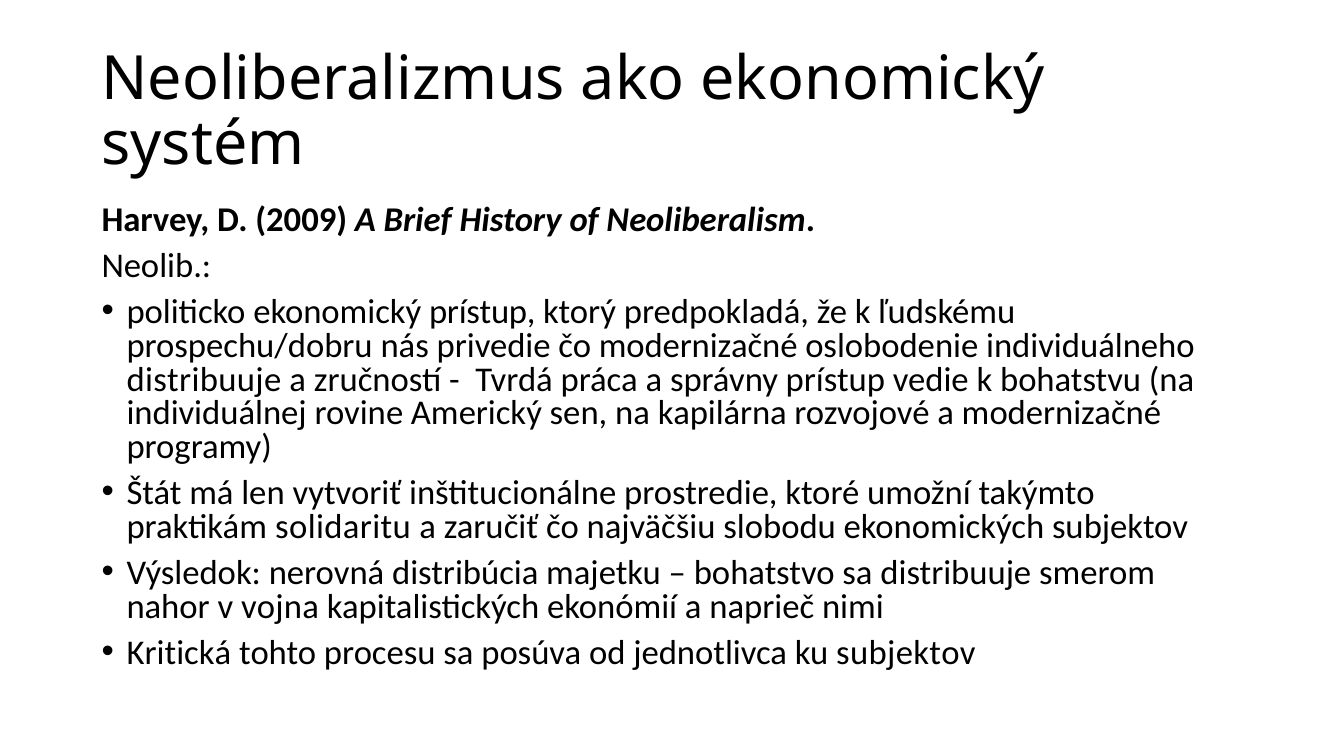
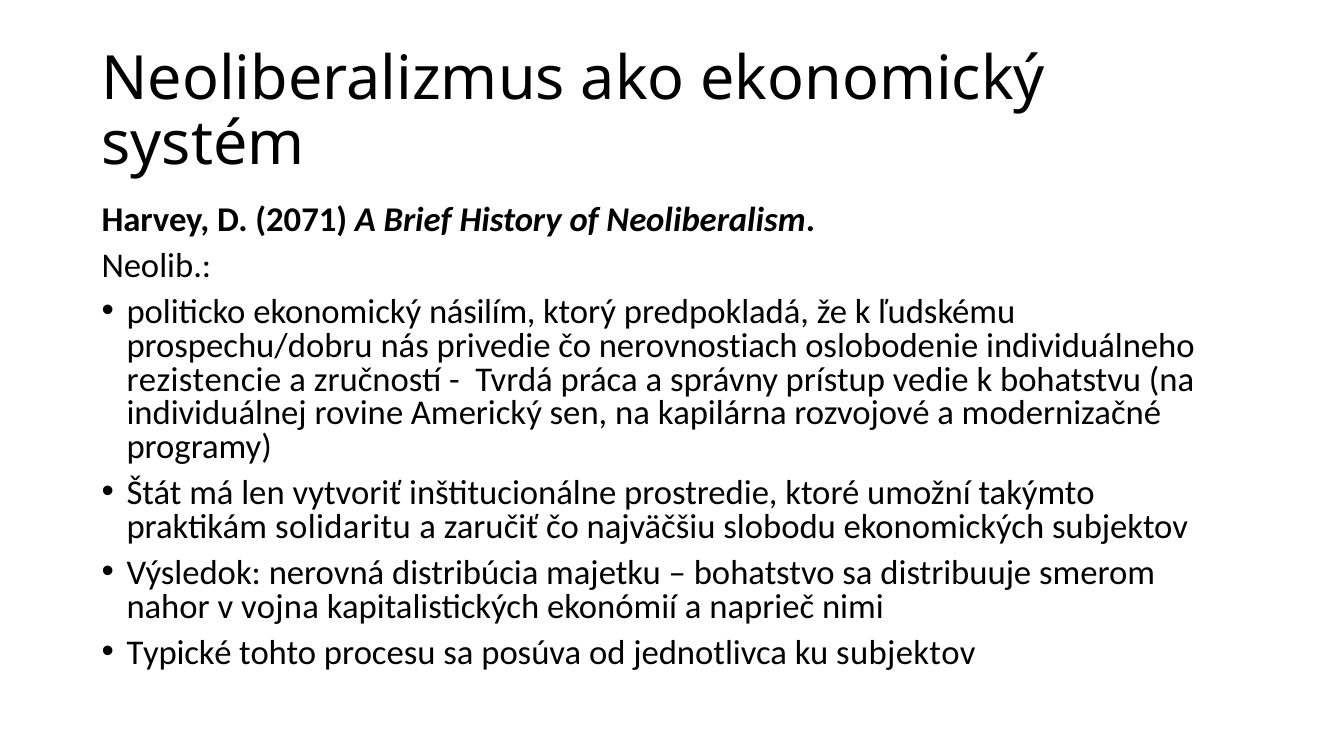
2009: 2009 -> 2071 (301, 220)
ekonomický prístup: prístup -> násilím (482, 312)
čo modernizačné: modernizačné -> nerovnostiach (698, 346)
distribuuje: distribuuje -> rezistencie (204, 380)
Kritická: Kritická -> Typické (179, 653)
